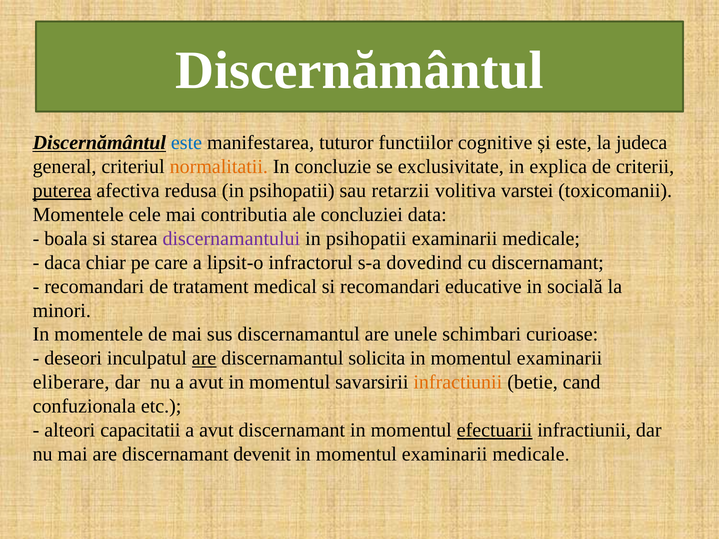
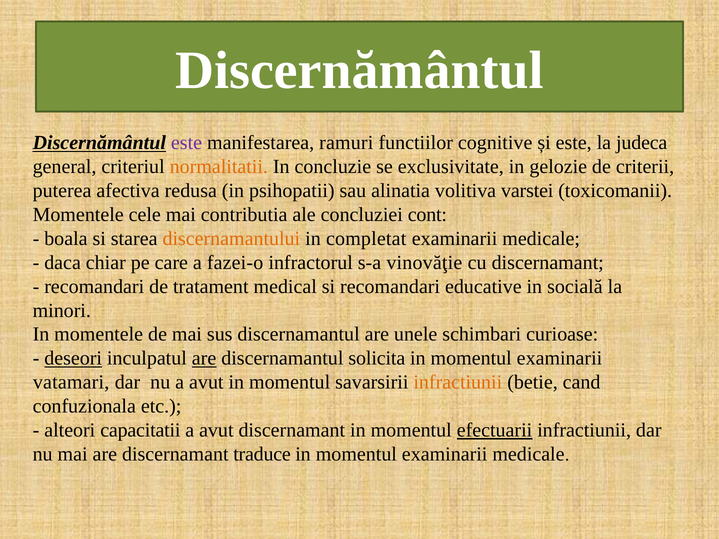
este colour: blue -> purple (187, 143)
tuturor: tuturor -> ramuri (346, 143)
explica: explica -> gelozie (558, 167)
puterea underline: present -> none (62, 191)
retarzii: retarzii -> alinatia (401, 191)
data: data -> cont (427, 215)
discernamantului colour: purple -> orange (231, 239)
psihopatii: psihopatii -> completat (366, 239)
lipsit-o: lipsit-o -> fazei-o (235, 263)
dovedind: dovedind -> vinovăţie (424, 263)
deseori underline: none -> present (73, 359)
eliberare: eliberare -> vatamari (71, 382)
devenit: devenit -> traduce (262, 454)
